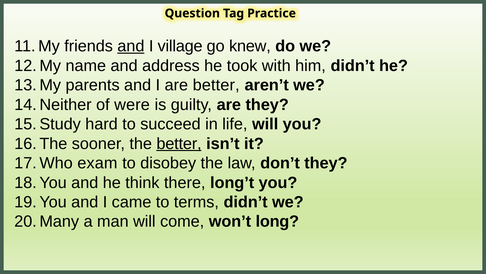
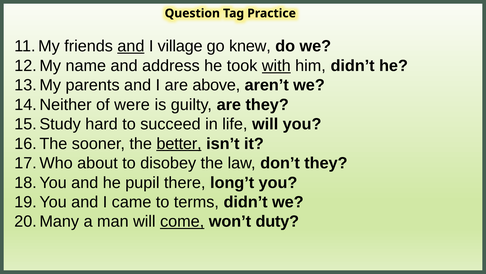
with underline: none -> present (276, 66)
are better: better -> above (216, 85)
exam: exam -> about (97, 163)
think: think -> pupil (142, 182)
come underline: none -> present (182, 221)
long: long -> duty (277, 221)
